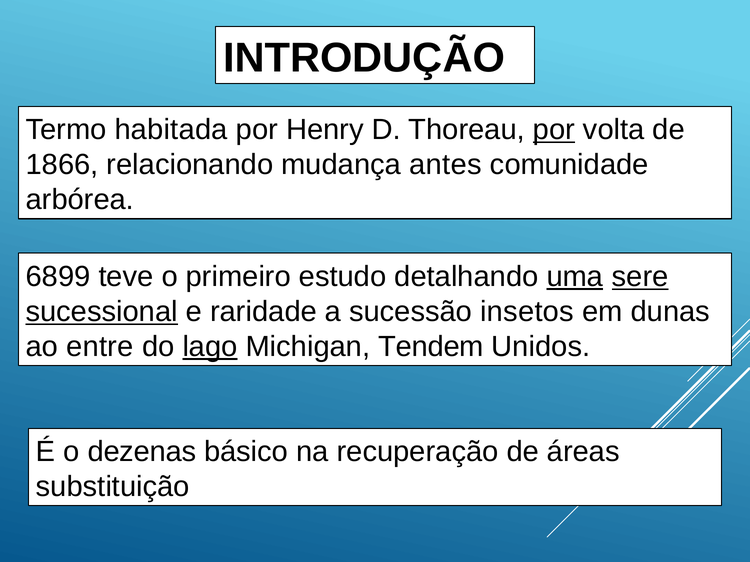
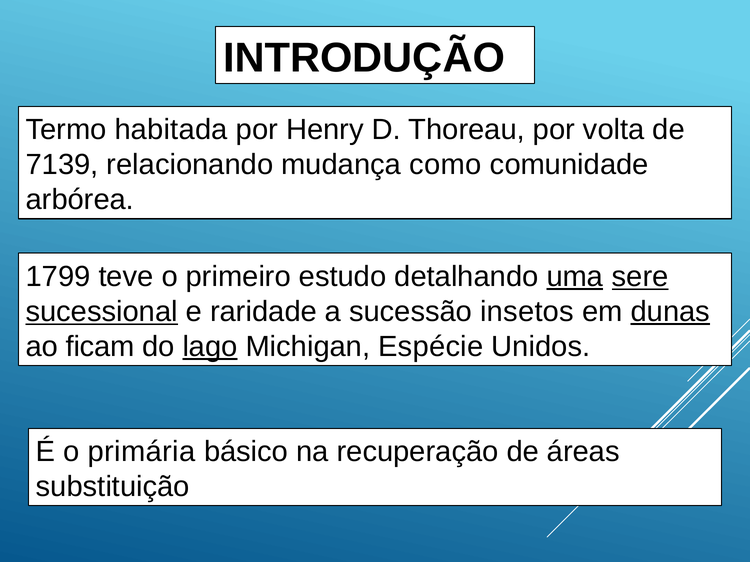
por underline: present -> none (554, 130)
1866: 1866 -> 7139 (62, 165)
antes: antes -> como (445, 165)
6899: 6899 -> 1799 (58, 277)
dunas underline: none -> present (670, 312)
entre: entre -> ficam (100, 347)
Tendem: Tendem -> Espécie (431, 347)
dezenas: dezenas -> primária (142, 452)
